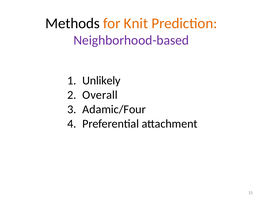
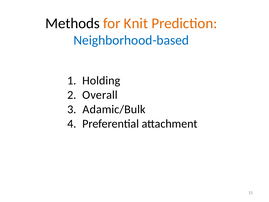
Neighborhood-based colour: purple -> blue (131, 40)
Unlikely: Unlikely -> Holding (101, 81)
Adamic/Four: Adamic/Four -> Adamic/Bulk (114, 109)
